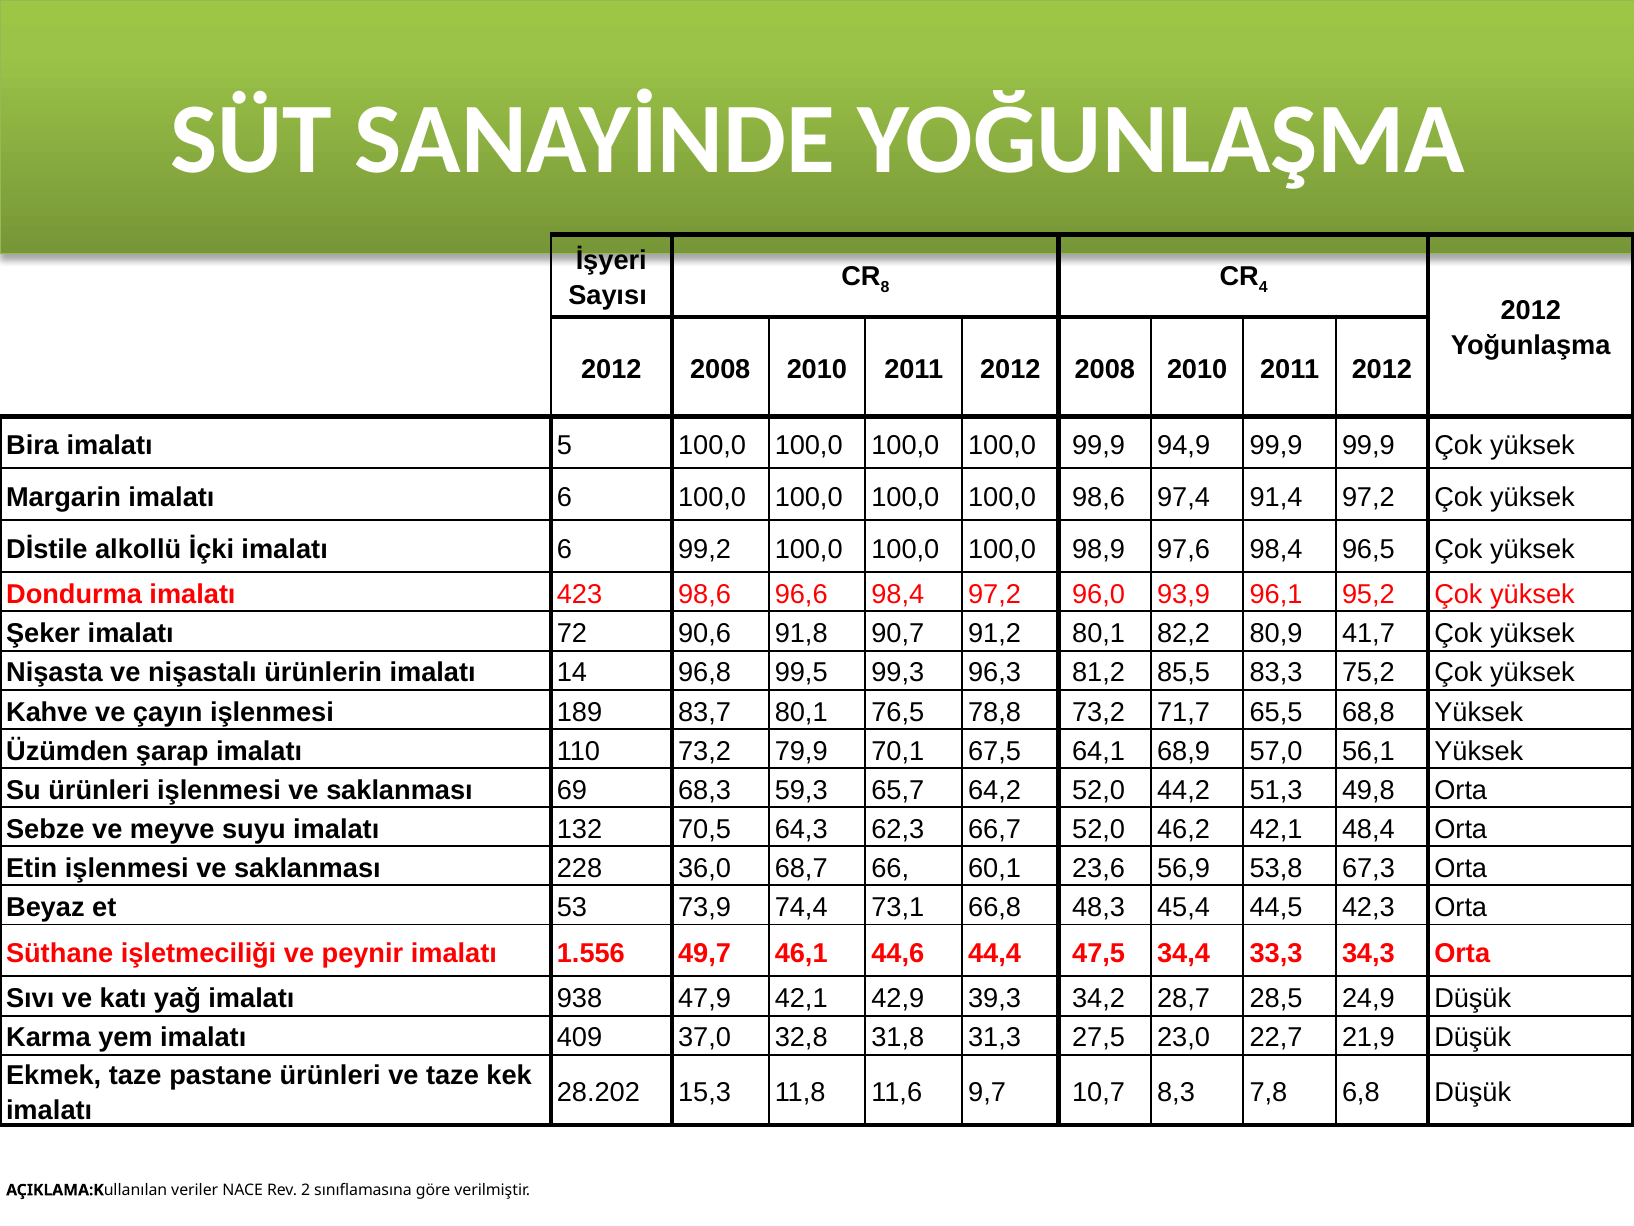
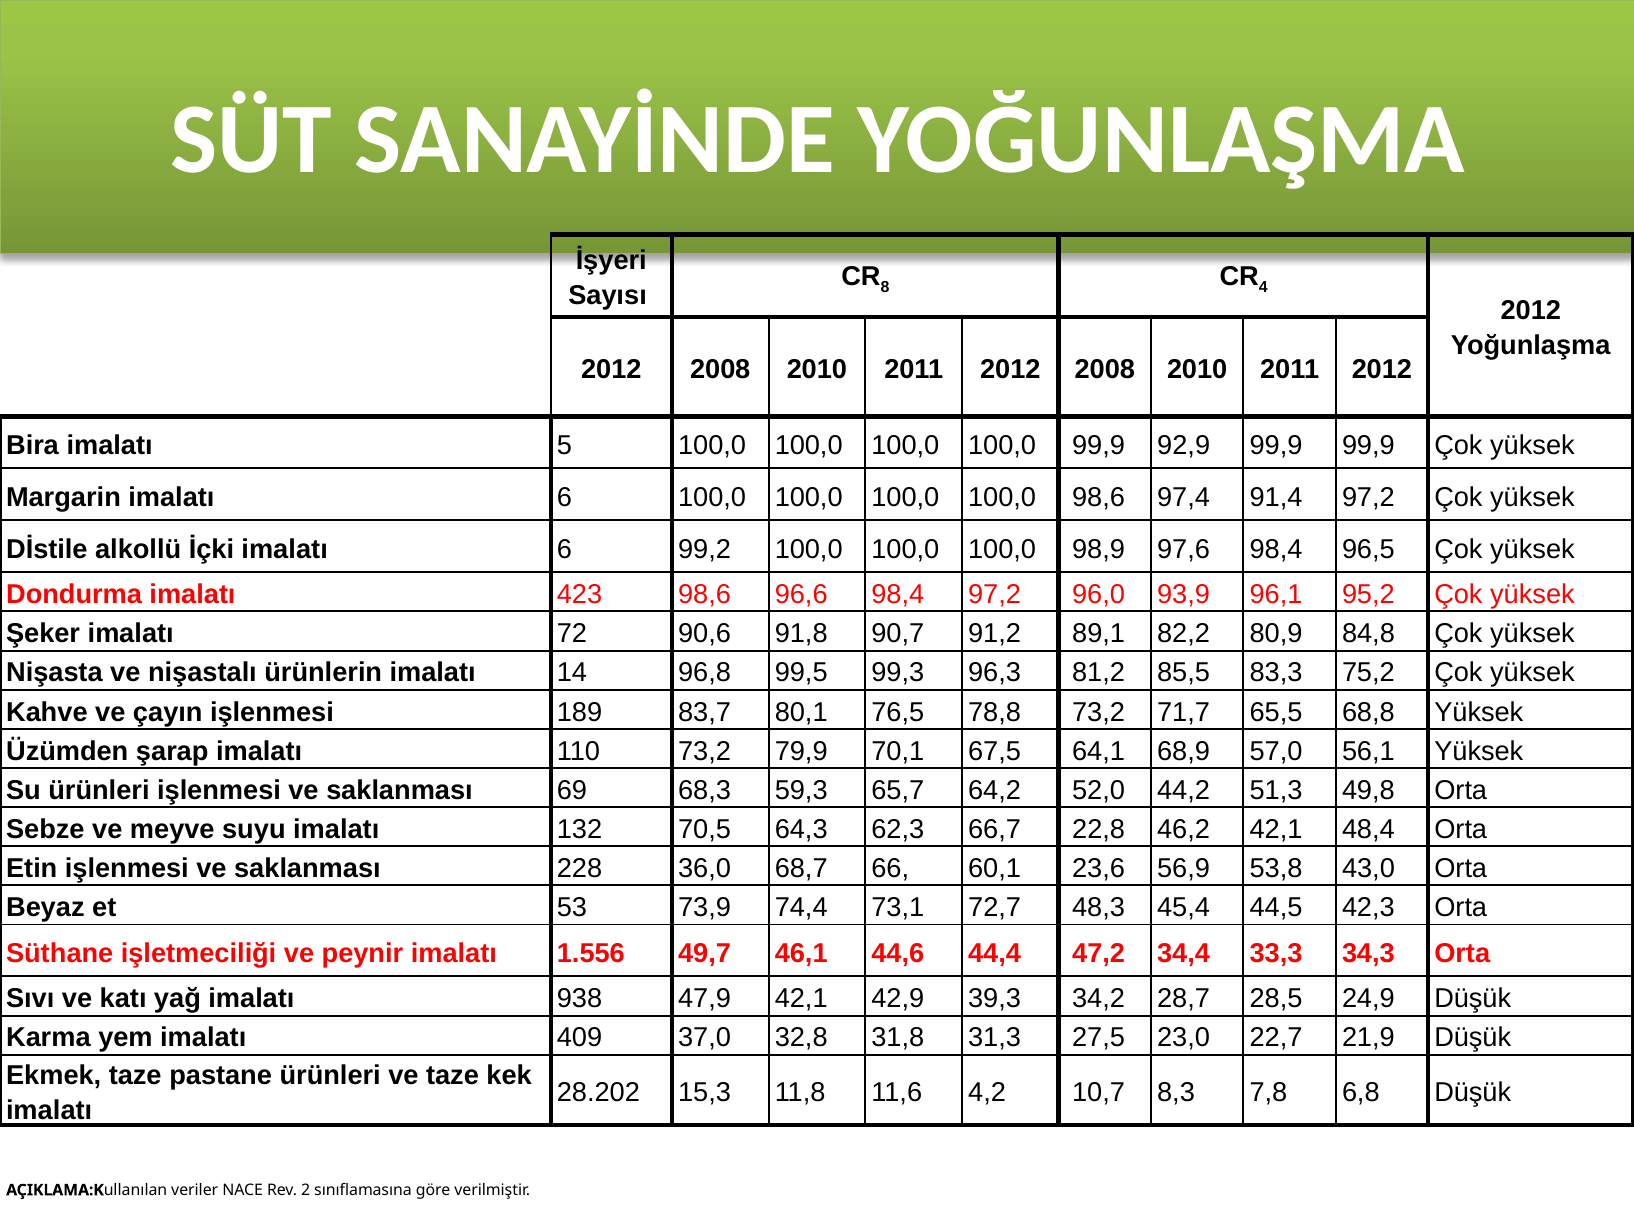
94,9: 94,9 -> 92,9 (1184, 445)
91,2 80,1: 80,1 -> 89,1 (1099, 634)
41,7: 41,7 -> 84,8 (1368, 634)
66,7 52,0: 52,0 -> 22,8 (1099, 829)
67,3: 67,3 -> 43,0 (1368, 868)
66,8: 66,8 -> 72,7 (995, 907)
47,5: 47,5 -> 47,2 (1099, 953)
9,7: 9,7 -> 4,2 (987, 1092)
